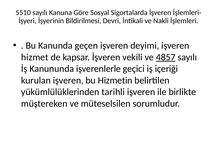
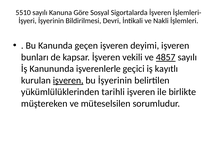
hizmet: hizmet -> bunları (35, 57)
içeriği: içeriği -> kayıtlı (166, 69)
işveren underline: none -> present (68, 80)
bu Hizmetin: Hizmetin -> İşyerinin (115, 80)
